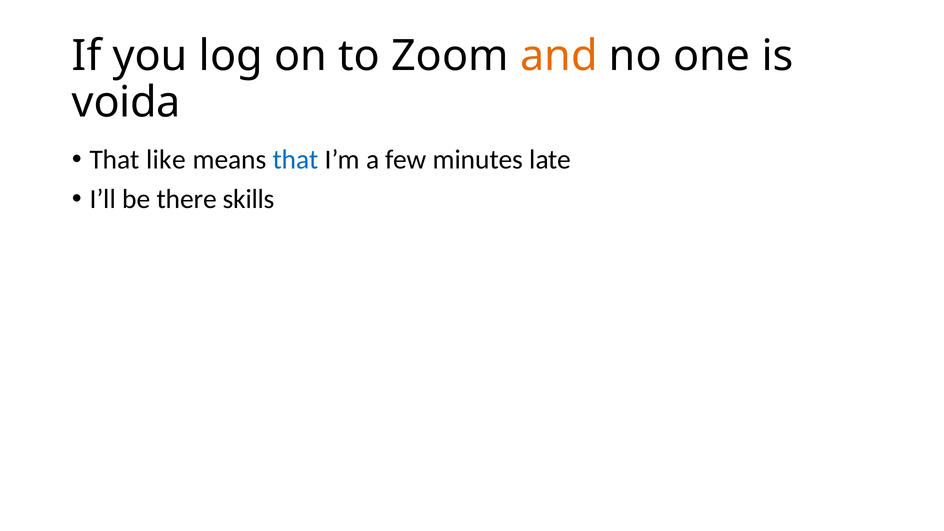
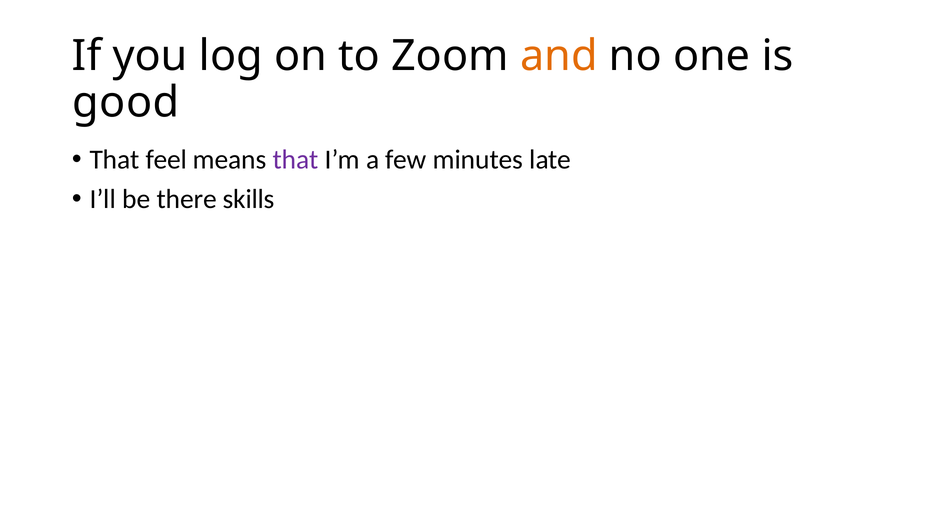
voida: voida -> good (126, 103)
like: like -> feel (166, 160)
that colour: blue -> purple (296, 160)
